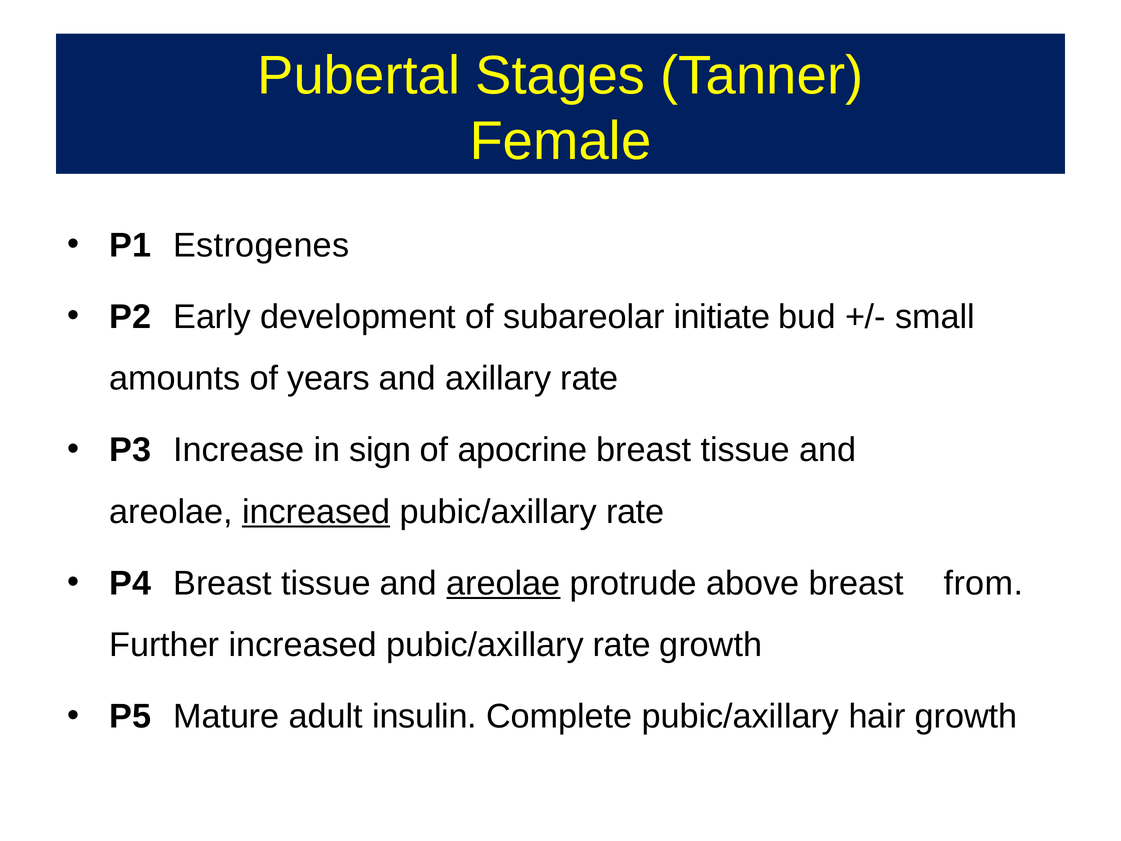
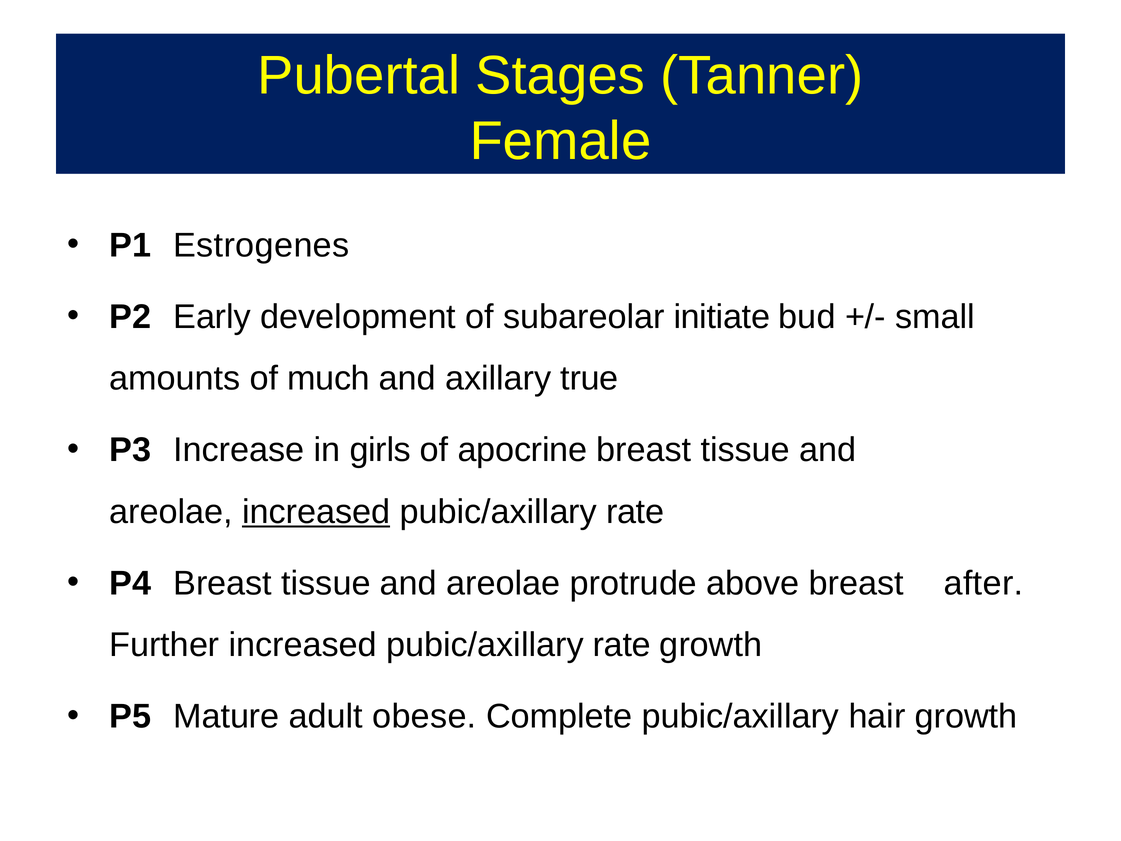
years: years -> much (329, 378)
axillary rate: rate -> true (589, 378)
sign: sign -> girls (380, 450)
areolae underline: present -> none (503, 583)
from: from -> after (983, 583)
insulin: insulin -> obese (424, 716)
